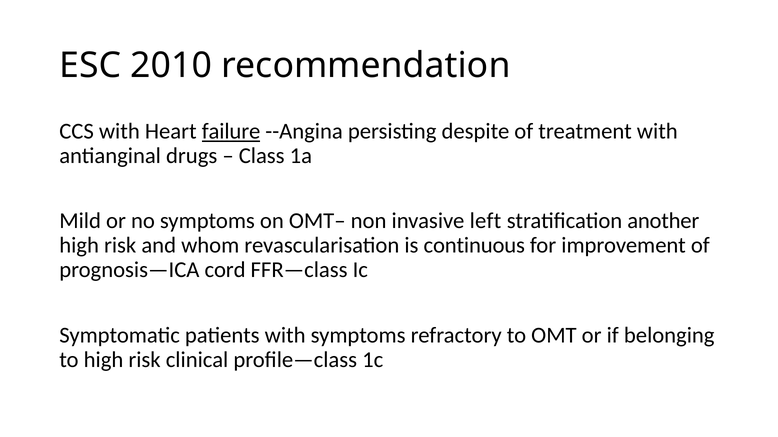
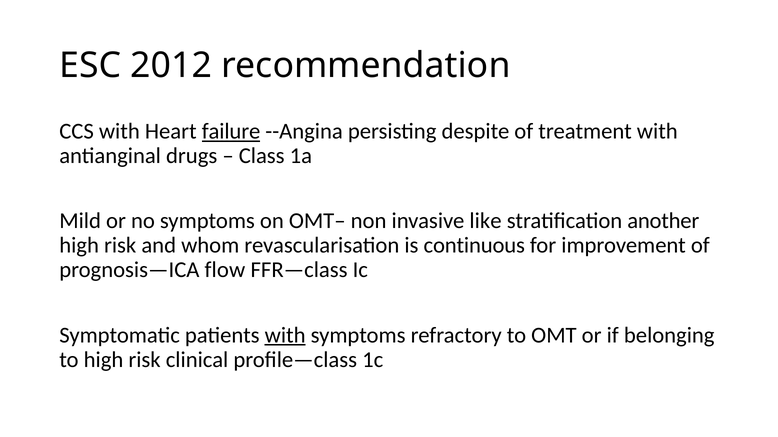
2010: 2010 -> 2012 (171, 65)
left: left -> like (486, 221)
cord: cord -> flow (225, 270)
with underline: none -> present (285, 336)
